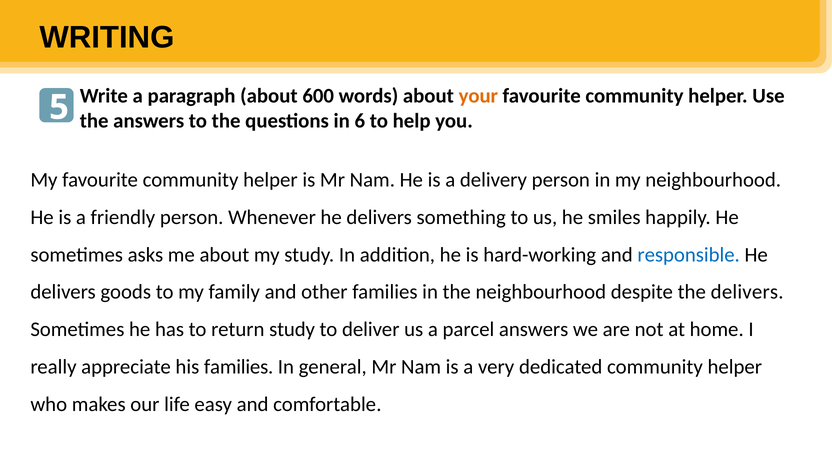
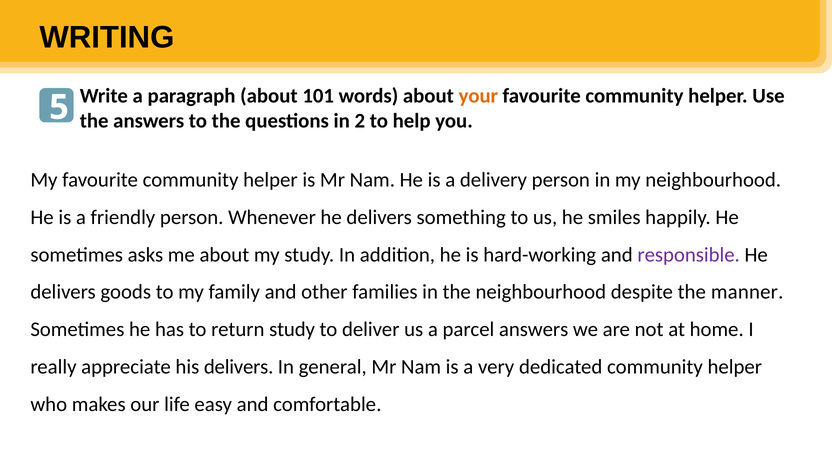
600: 600 -> 101 (318, 96)
6: 6 -> 2 (360, 121)
responsible colour: blue -> purple (689, 255)
the delivers: delivers -> manner (747, 292)
his families: families -> delivers (239, 367)
